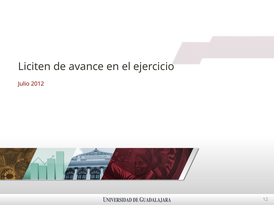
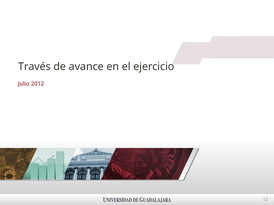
Liciten: Liciten -> Través (34, 67)
